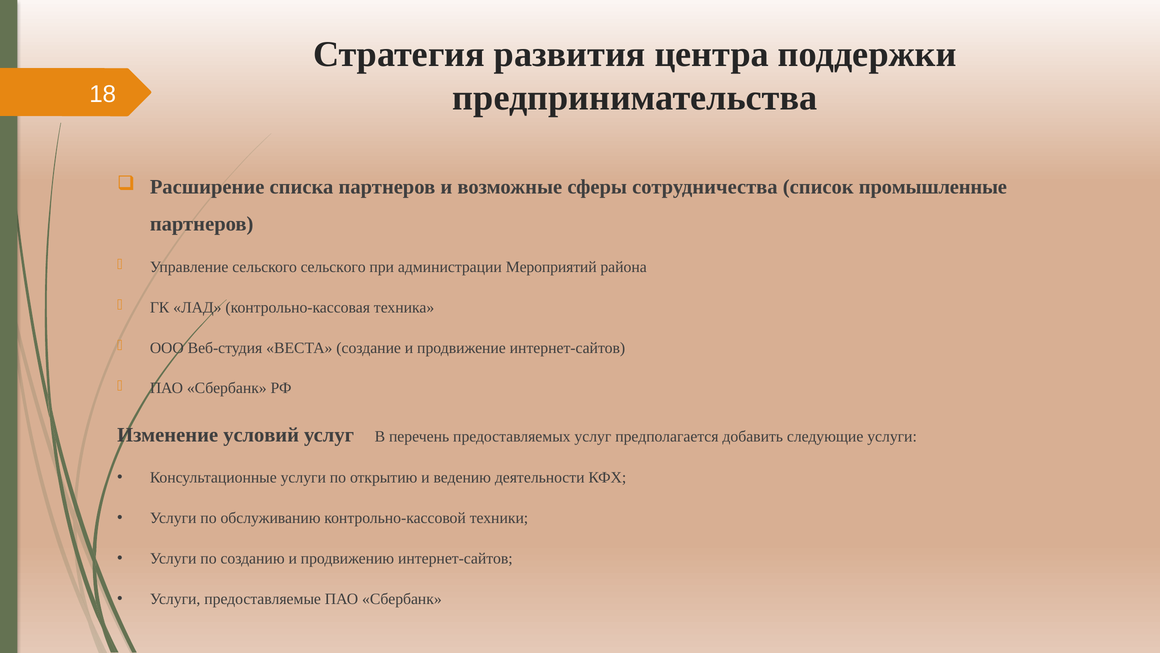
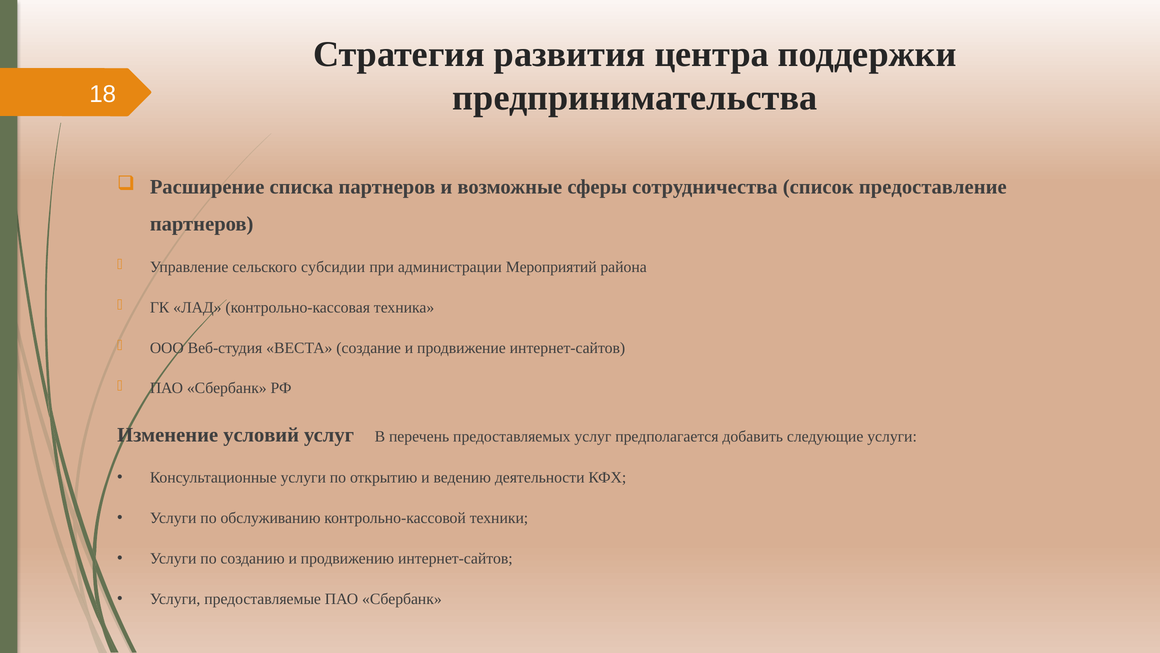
промышленные: промышленные -> предоставление (933, 187)
сельского сельского: сельского -> субсидии (333, 267)
